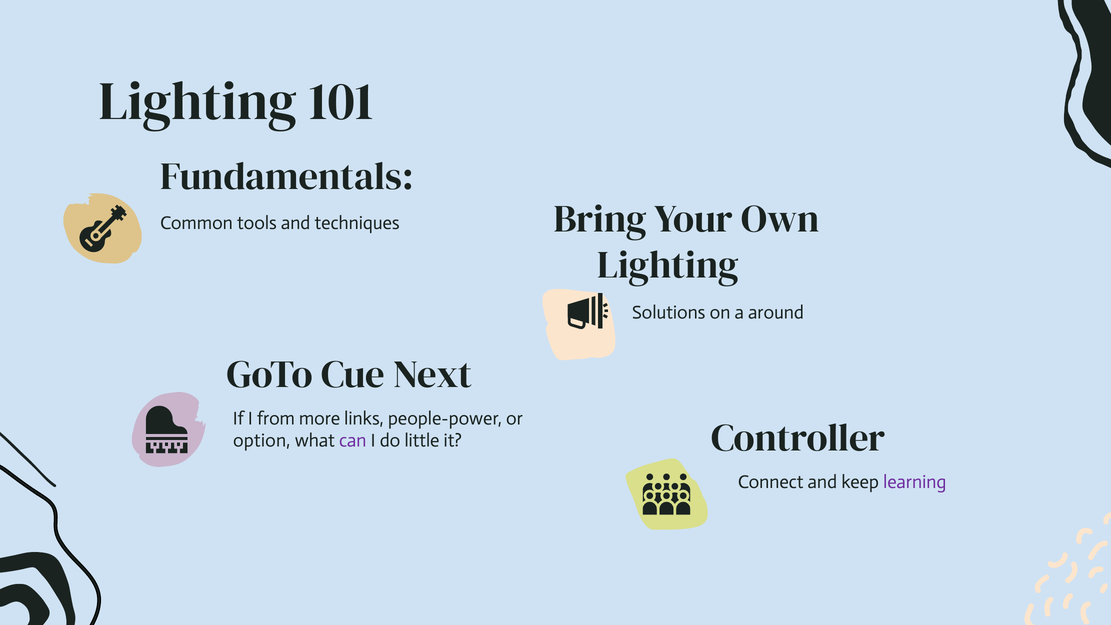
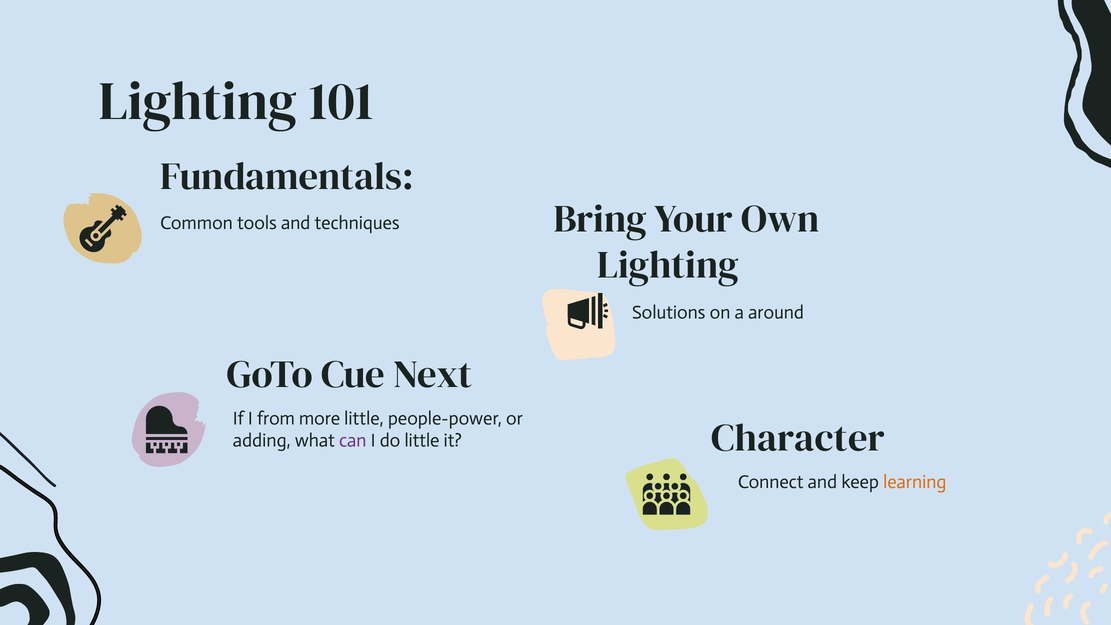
more links: links -> little (364, 419)
Controller: Controller -> Character (798, 438)
option: option -> adding (262, 441)
learning colour: purple -> orange (915, 482)
